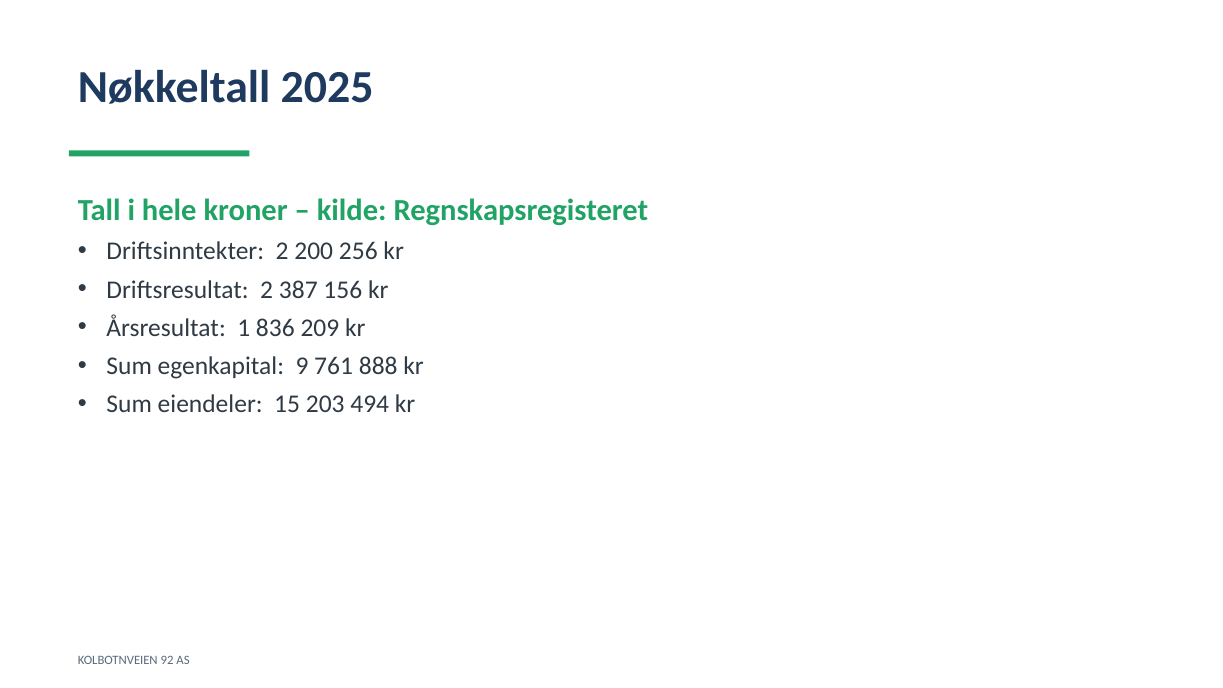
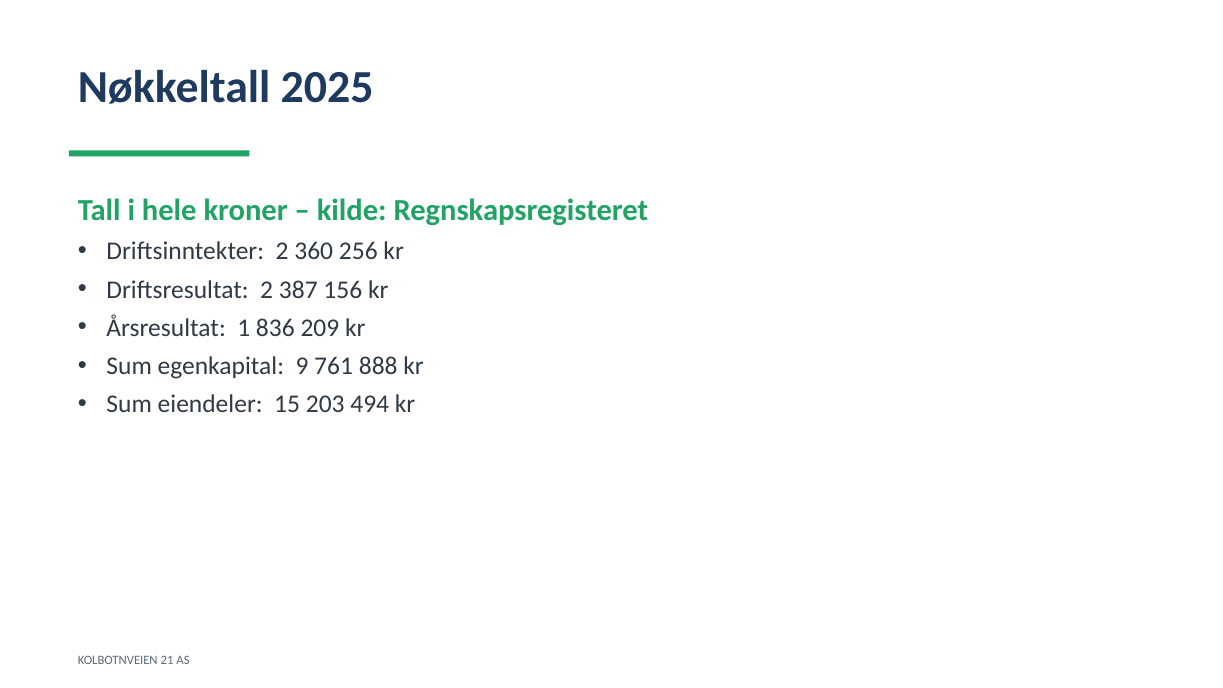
200: 200 -> 360 (314, 251)
92: 92 -> 21 (167, 660)
